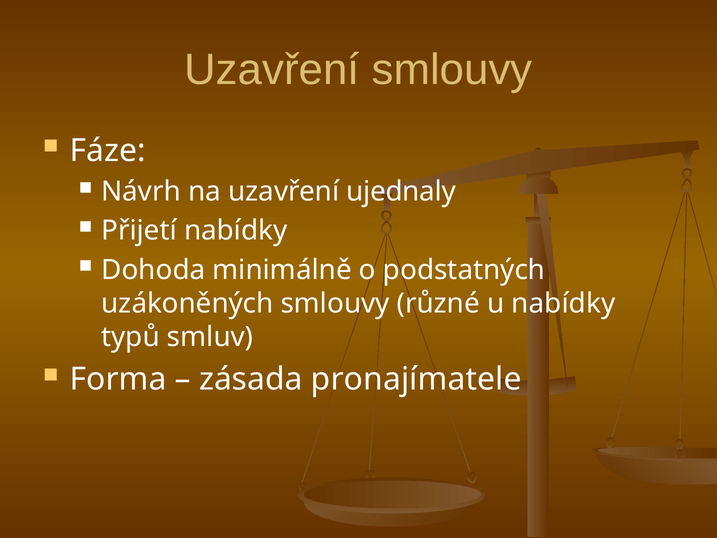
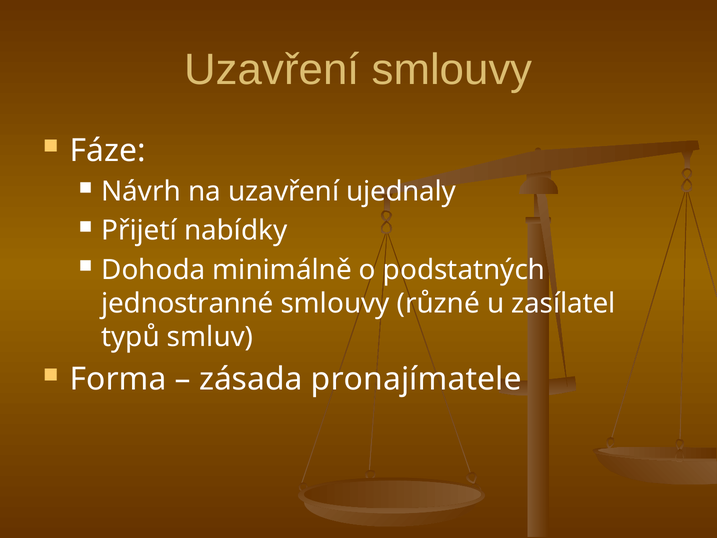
uzákoněných: uzákoněných -> jednostranné (187, 303)
u nabídky: nabídky -> zasílatel (563, 303)
